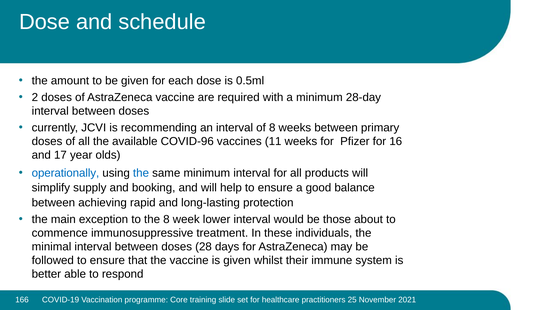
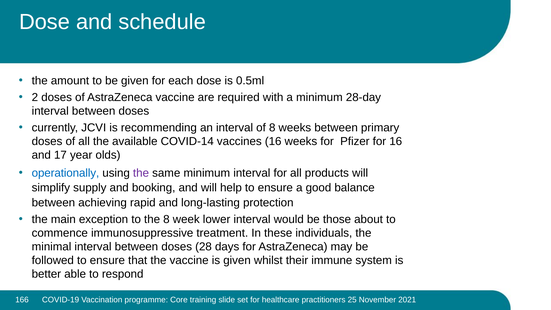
COVID-96: COVID-96 -> COVID-14 (187, 141)
vaccines 11: 11 -> 16 (273, 141)
the colour: blue -> purple (141, 173)
